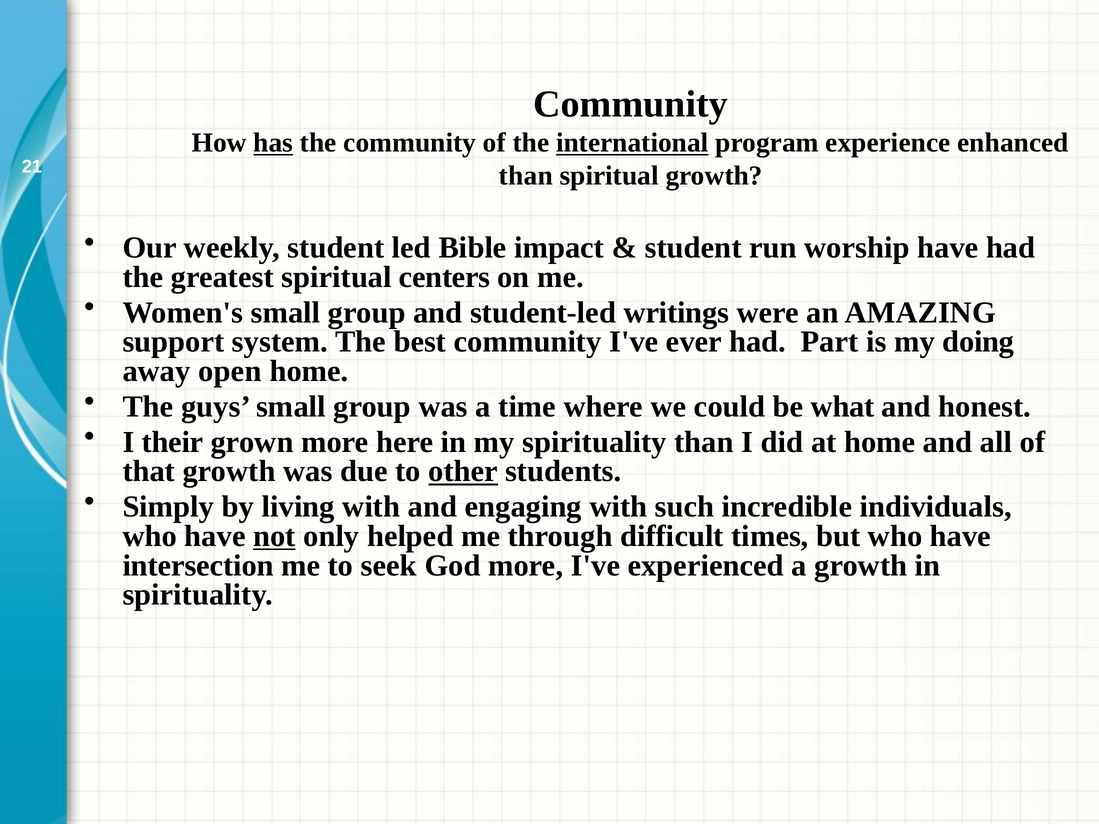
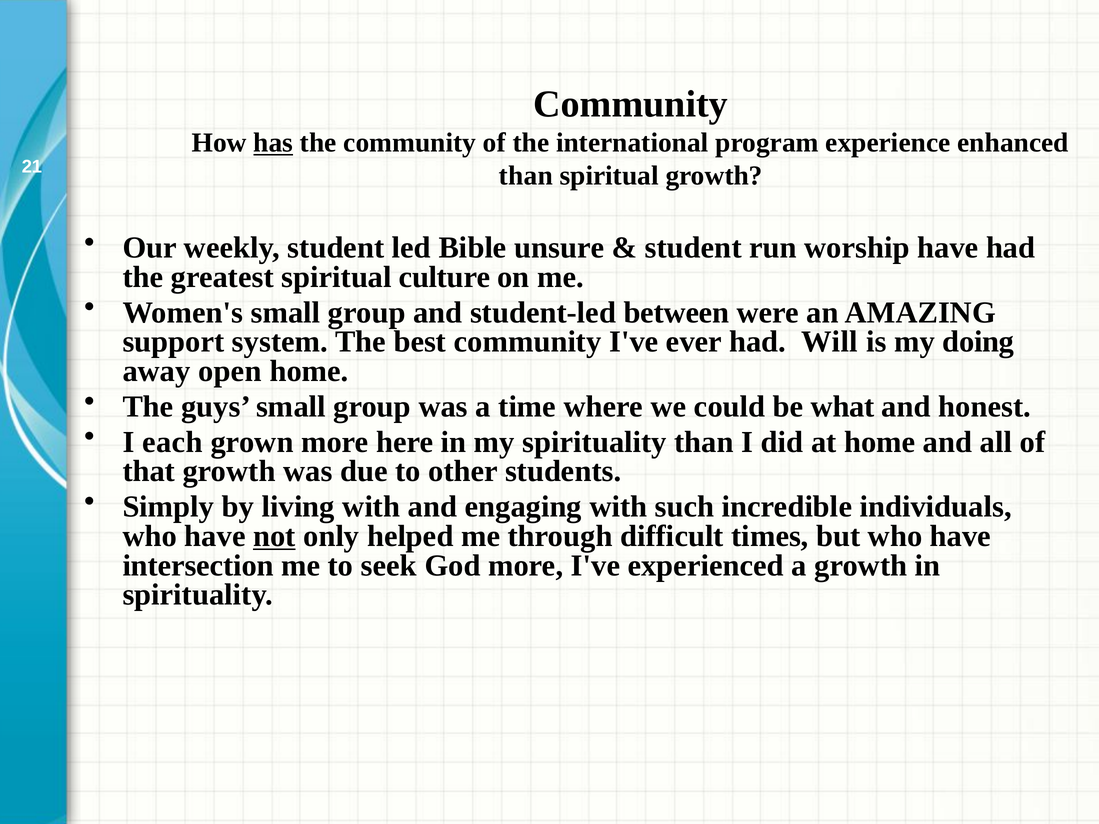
international underline: present -> none (632, 143)
impact: impact -> unsure (559, 248)
centers: centers -> culture (445, 277)
writings: writings -> between (676, 313)
Part: Part -> Will (829, 342)
their: their -> each (172, 442)
other underline: present -> none (463, 471)
